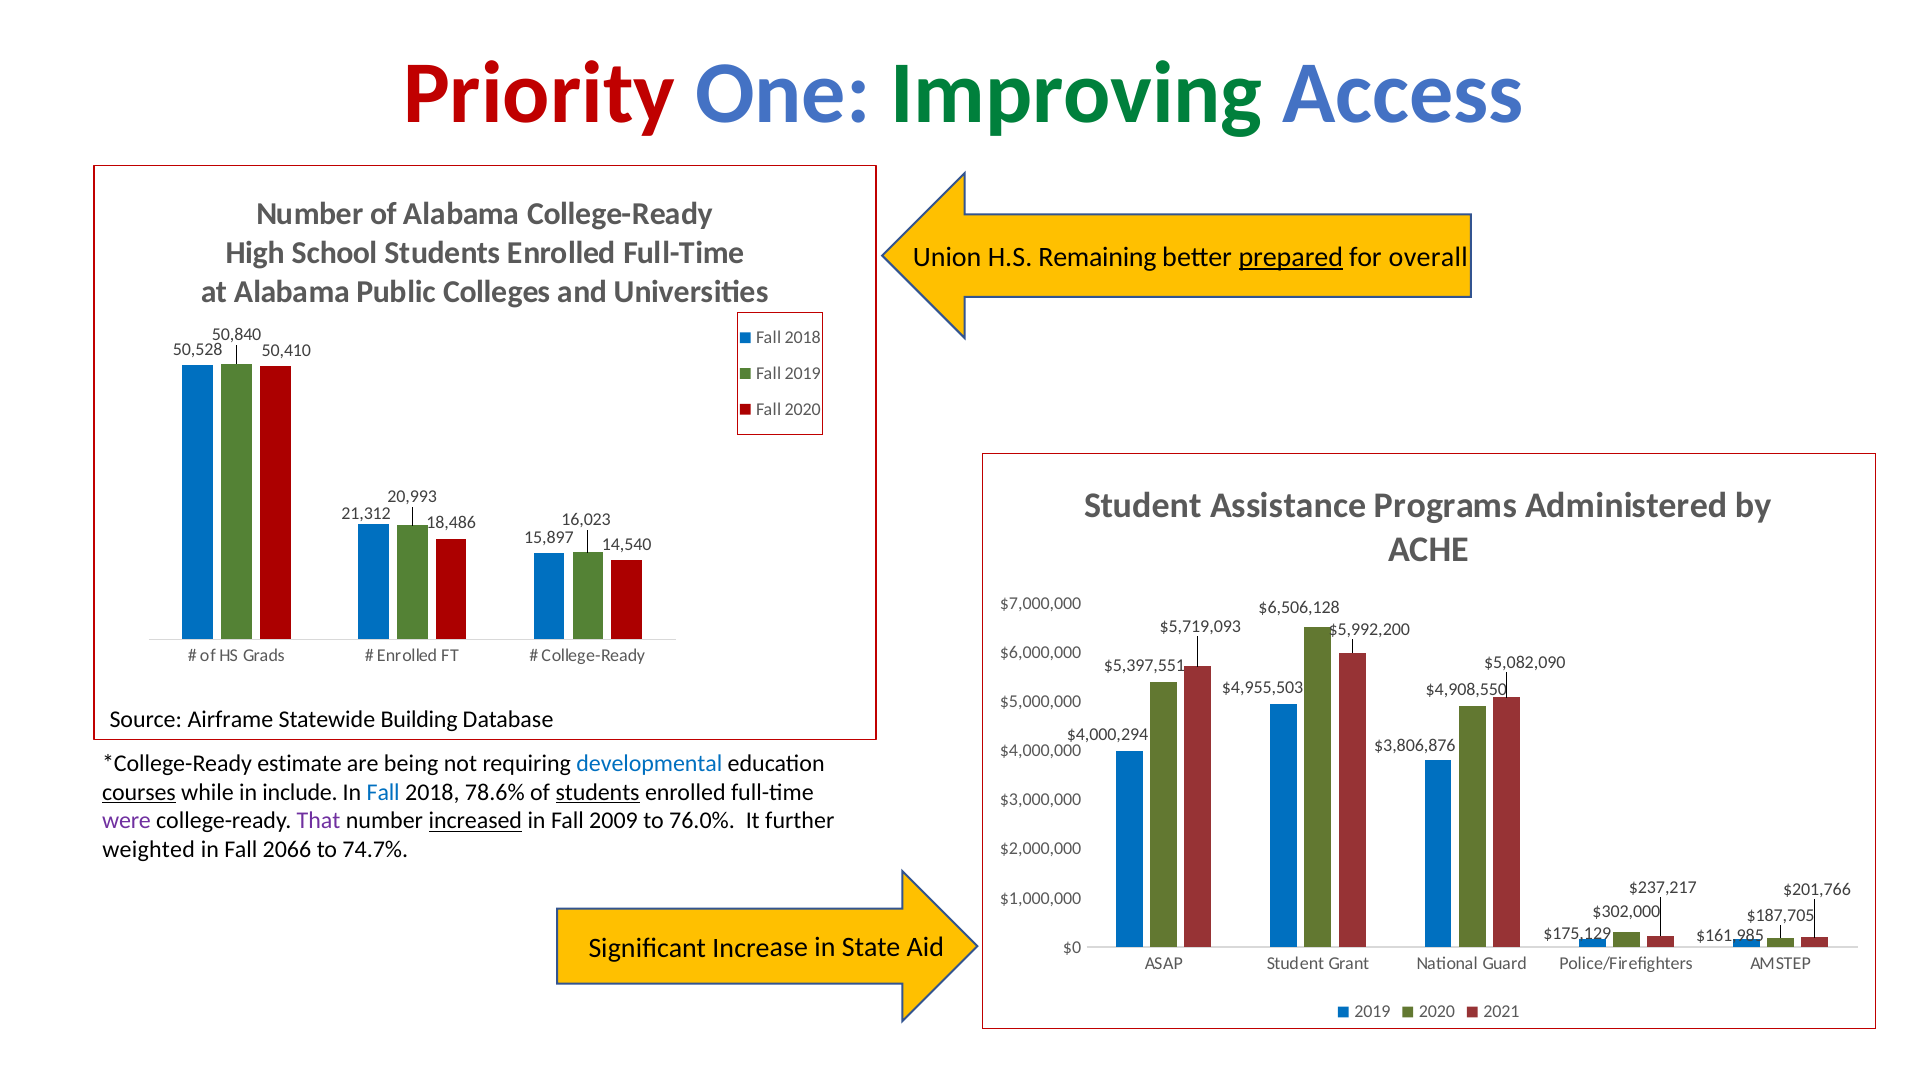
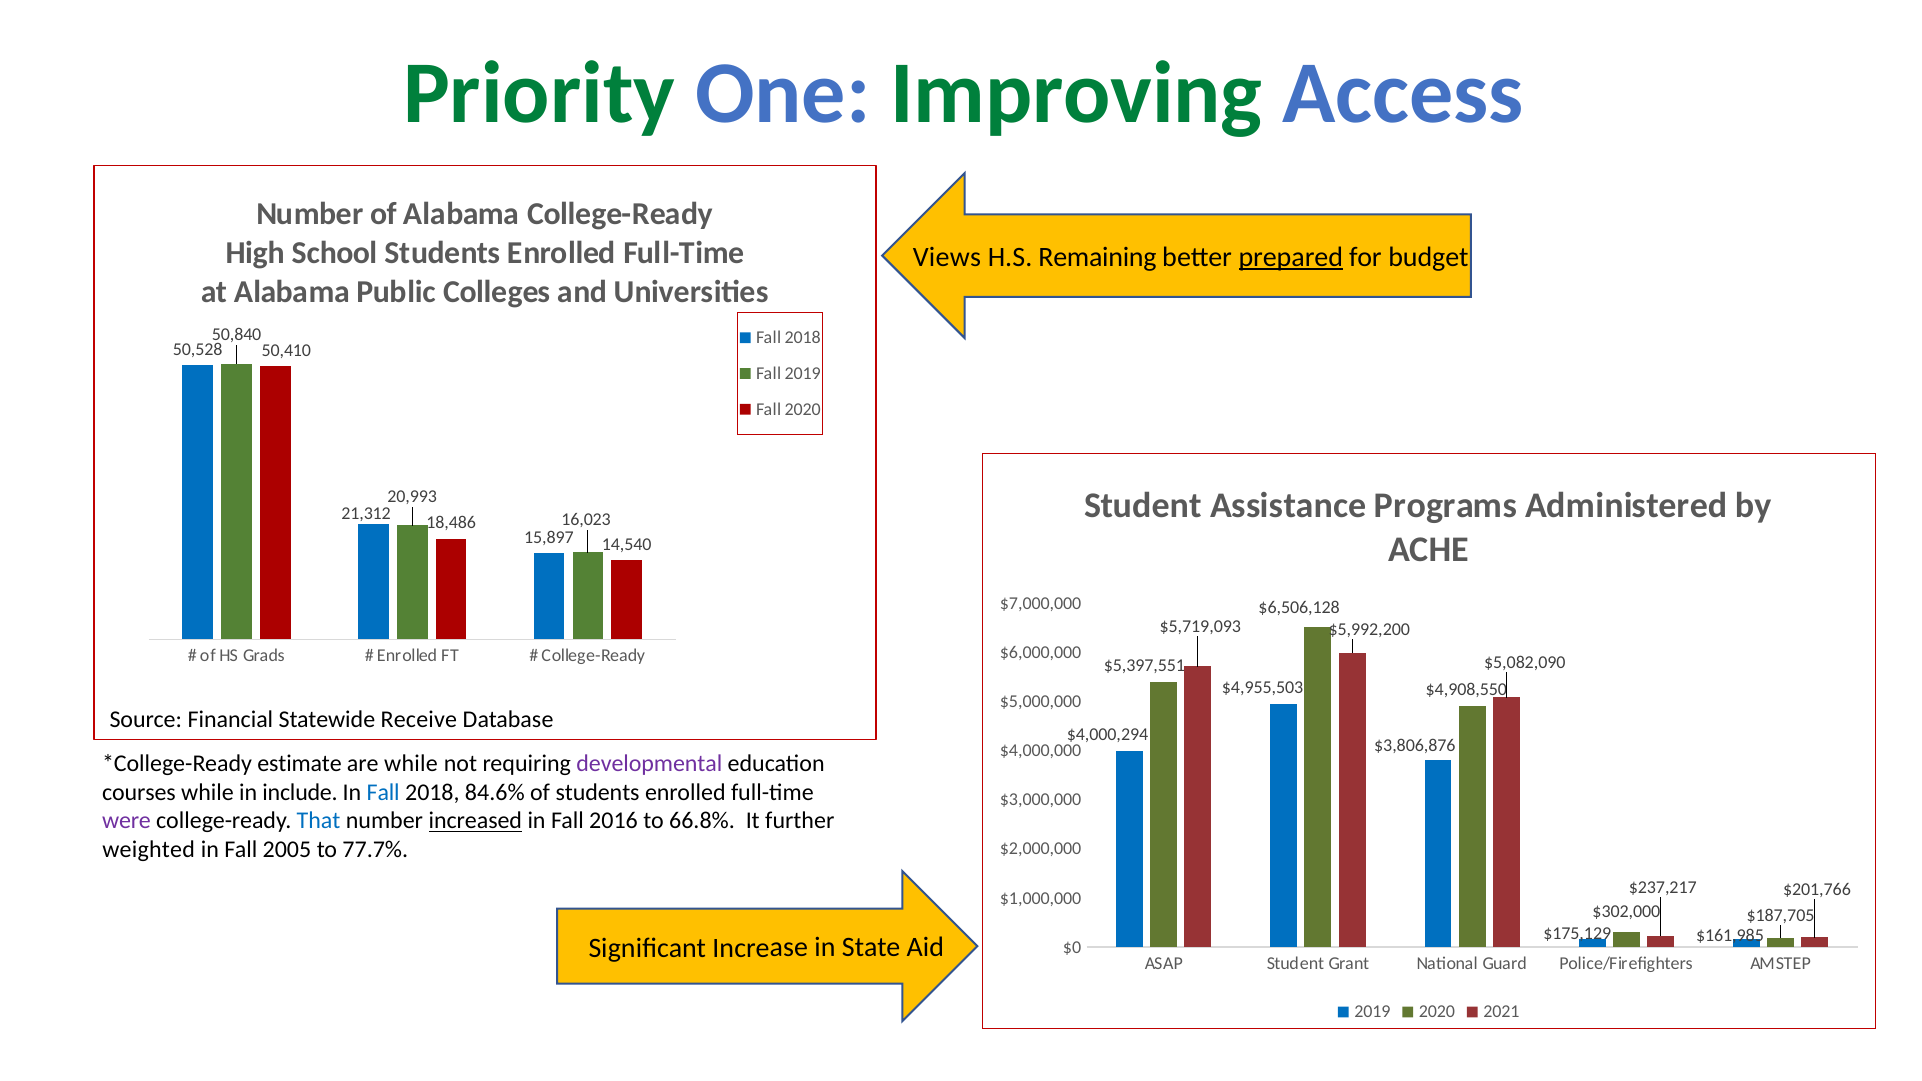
Priority colour: red -> green (539, 93)
Union: Union -> Views (947, 257)
overall: overall -> budget (1428, 257)
Airframe: Airframe -> Financial (230, 720)
Building: Building -> Receive (419, 720)
are being: being -> while (411, 763)
developmental colour: blue -> purple (649, 763)
courses underline: present -> none (139, 792)
78.6%: 78.6% -> 84.6% (495, 792)
students underline: present -> none (598, 792)
That colour: purple -> blue (319, 821)
2009: 2009 -> 2016 (614, 821)
76.0%: 76.0% -> 66.8% (702, 821)
2066: 2066 -> 2005 (287, 850)
74.7%: 74.7% -> 77.7% (375, 850)
